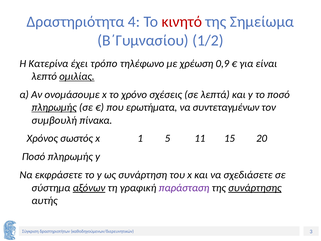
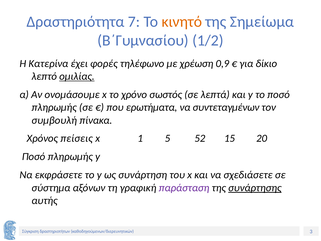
4: 4 -> 7 (134, 22)
κινητό colour: red -> orange (182, 22)
τρόπο: τρόπο -> φορές (104, 63)
είναι: είναι -> δίκιο (266, 63)
σχέσεις: σχέσεις -> σωστός (166, 94)
πληρωμής underline: present -> none (54, 107)
σωστός: σωστός -> πείσεις (76, 138)
11: 11 -> 52 (200, 138)
αξόνων underline: present -> none (89, 188)
